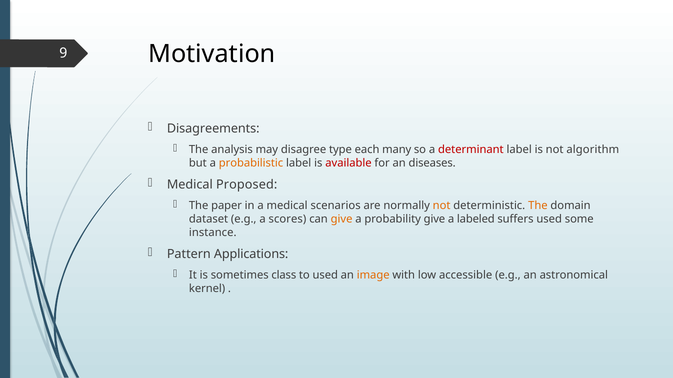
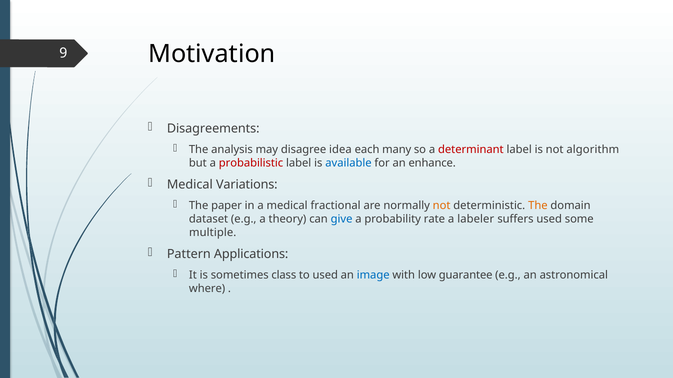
type: type -> idea (340, 150)
probabilistic colour: orange -> red (251, 163)
available colour: red -> blue (348, 163)
diseases: diseases -> enhance (432, 163)
Proposed: Proposed -> Variations (247, 185)
scenarios: scenarios -> fractional (336, 206)
scores: scores -> theory (287, 220)
give colour: orange -> blue (342, 220)
probability give: give -> rate (434, 220)
labeled: labeled -> labeler (476, 220)
instance: instance -> multiple (213, 233)
image colour: orange -> blue (373, 276)
accessible: accessible -> guarantee (466, 276)
kernel: kernel -> where (207, 289)
